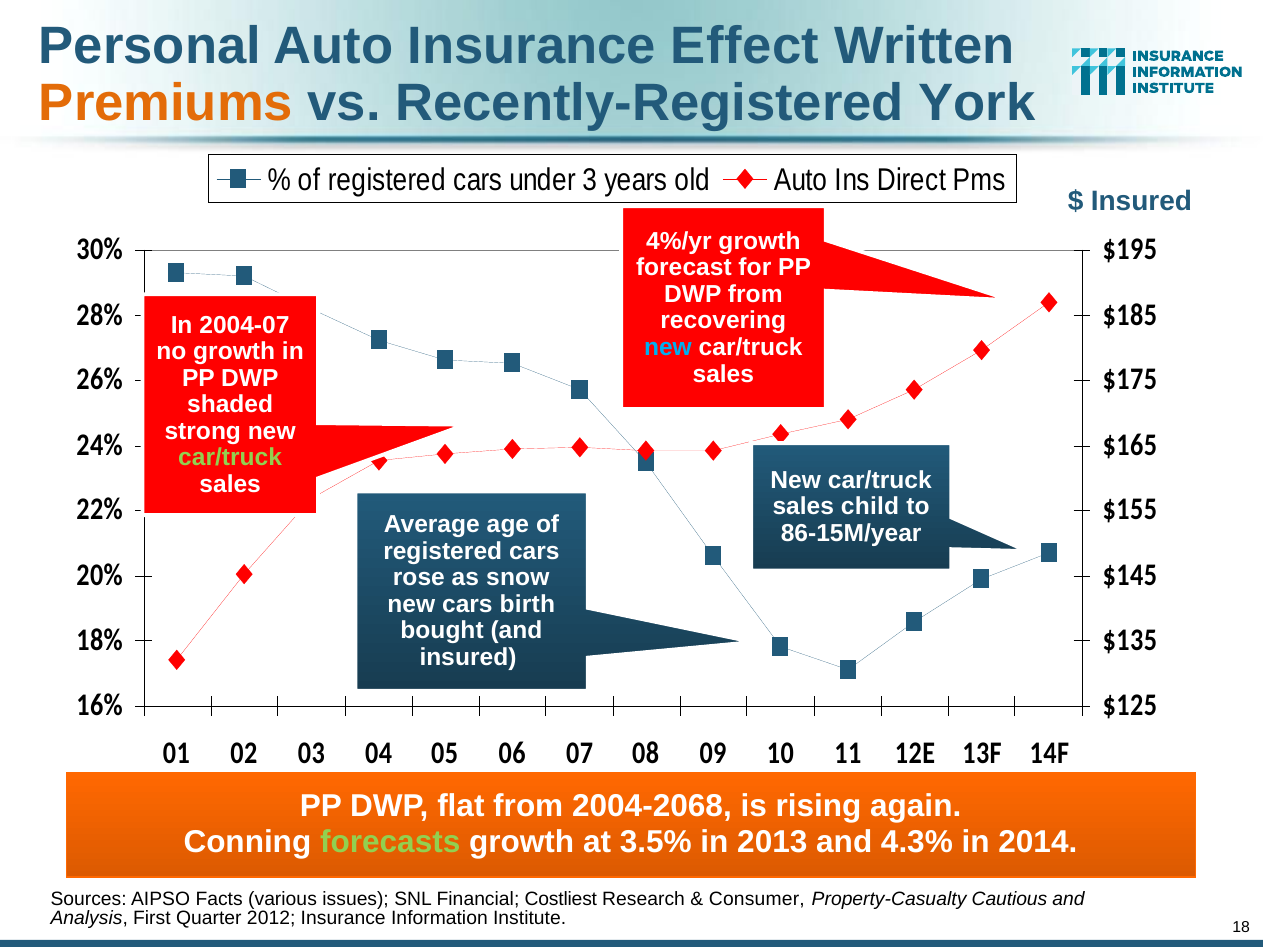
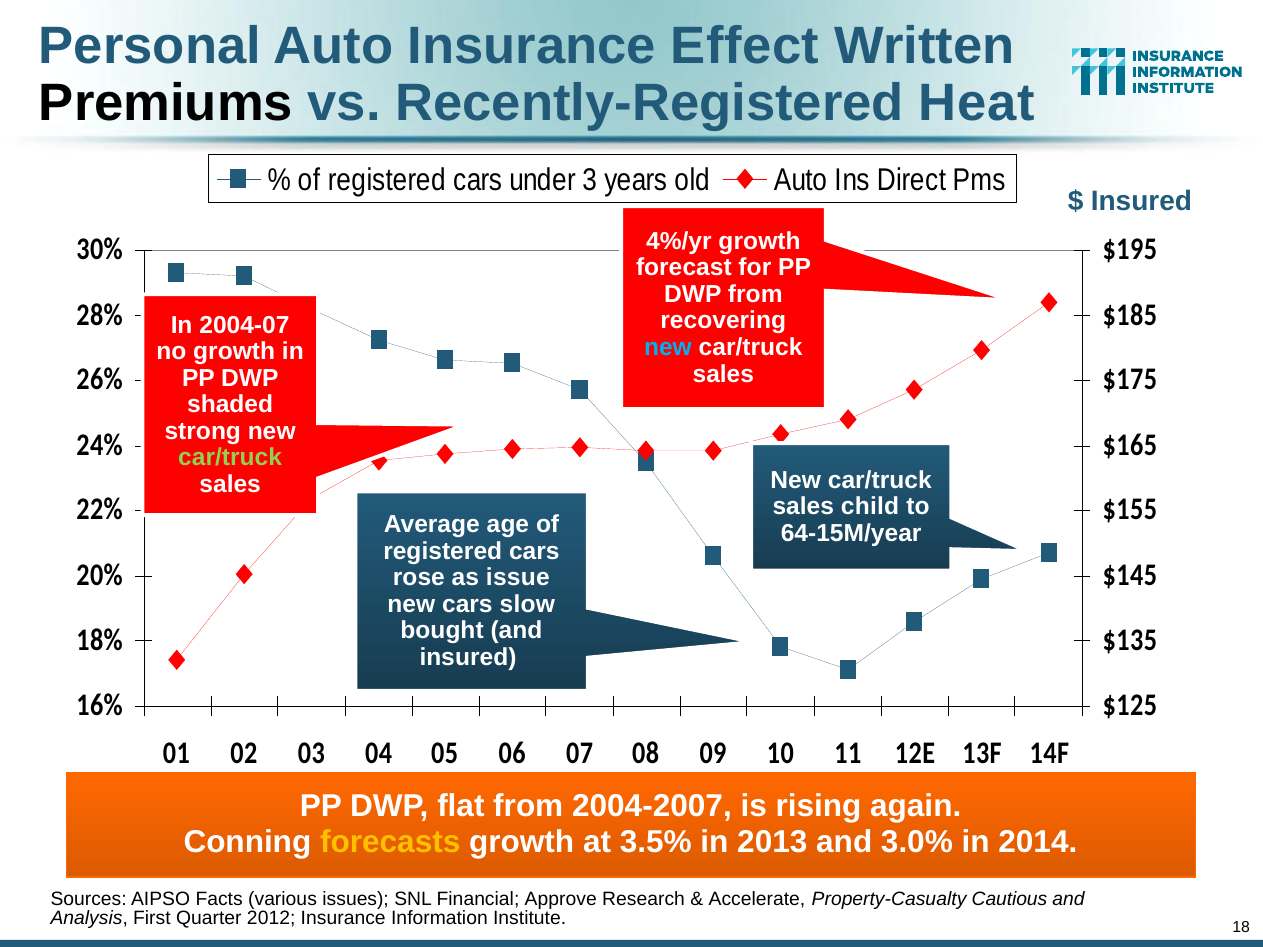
Premiums colour: orange -> black (166, 103)
York: York -> Heat (977, 103)
86-15M/year: 86-15M/year -> 64-15M/year (851, 533)
snow: snow -> issue (518, 578)
birth: birth -> slow (527, 604)
2004-2068: 2004-2068 -> 2004-2007 (652, 806)
forecasts colour: light green -> yellow (390, 842)
4.3%: 4.3% -> 3.0% (917, 842)
Costliest: Costliest -> Approve (561, 899)
Consumer: Consumer -> Accelerate (757, 899)
